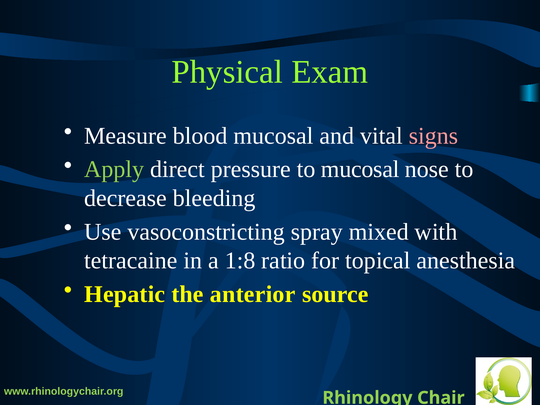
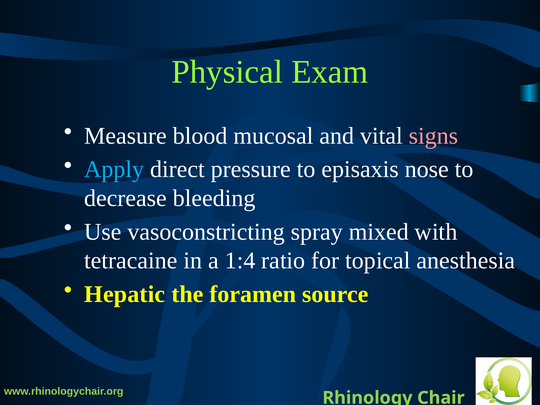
Apply colour: light green -> light blue (114, 169)
to mucosal: mucosal -> episaxis (360, 169)
1:8: 1:8 -> 1:4 (240, 261)
anterior: anterior -> foramen (253, 294)
